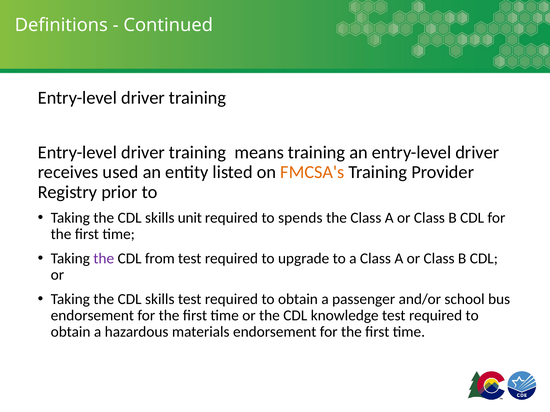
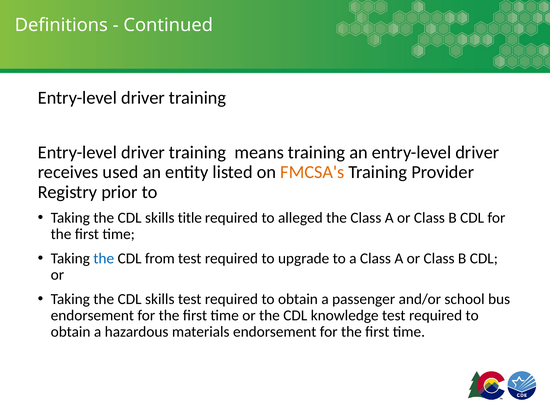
unit: unit -> title (190, 218)
spends: spends -> alleged (300, 218)
the colour: purple -> blue (104, 259)
